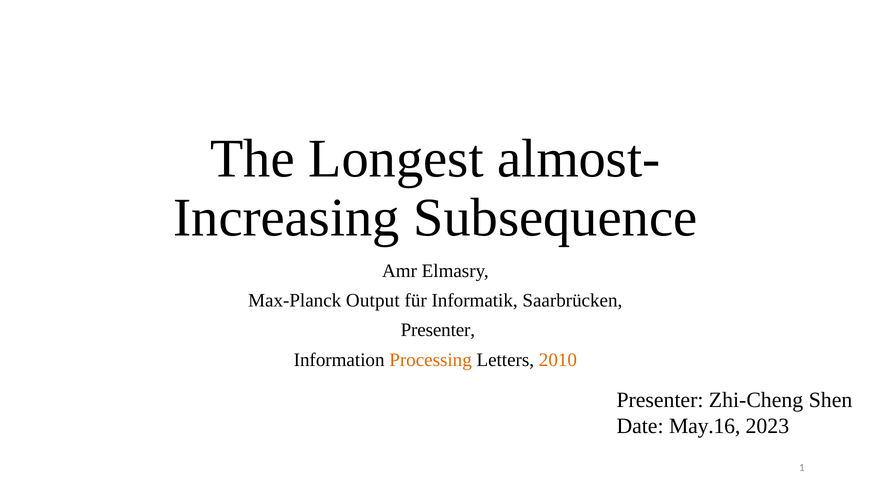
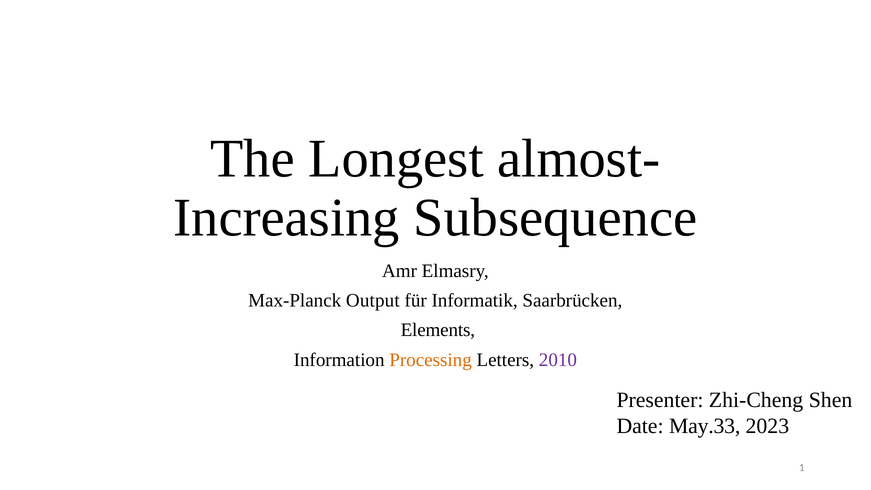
Presenter: Presenter -> Elements (438, 330)
2010 colour: orange -> purple (558, 360)
May.16: May.16 -> May.33 (705, 426)
